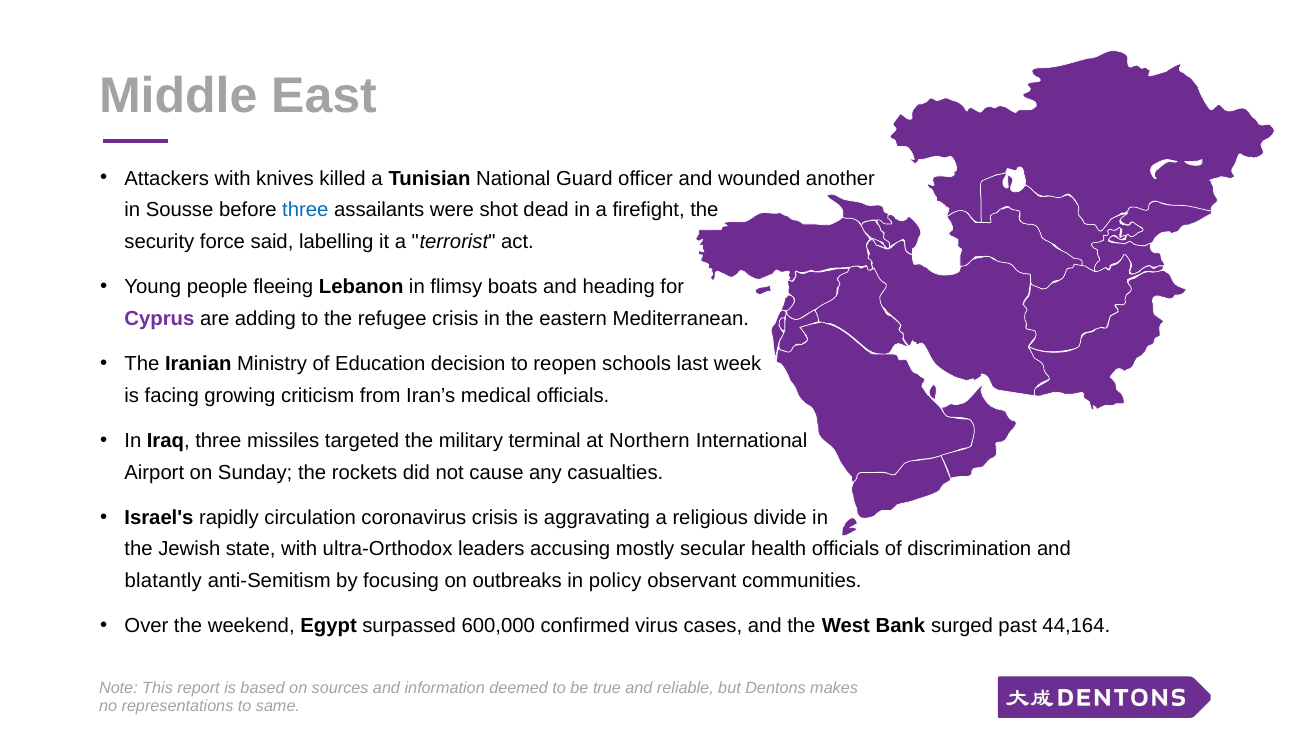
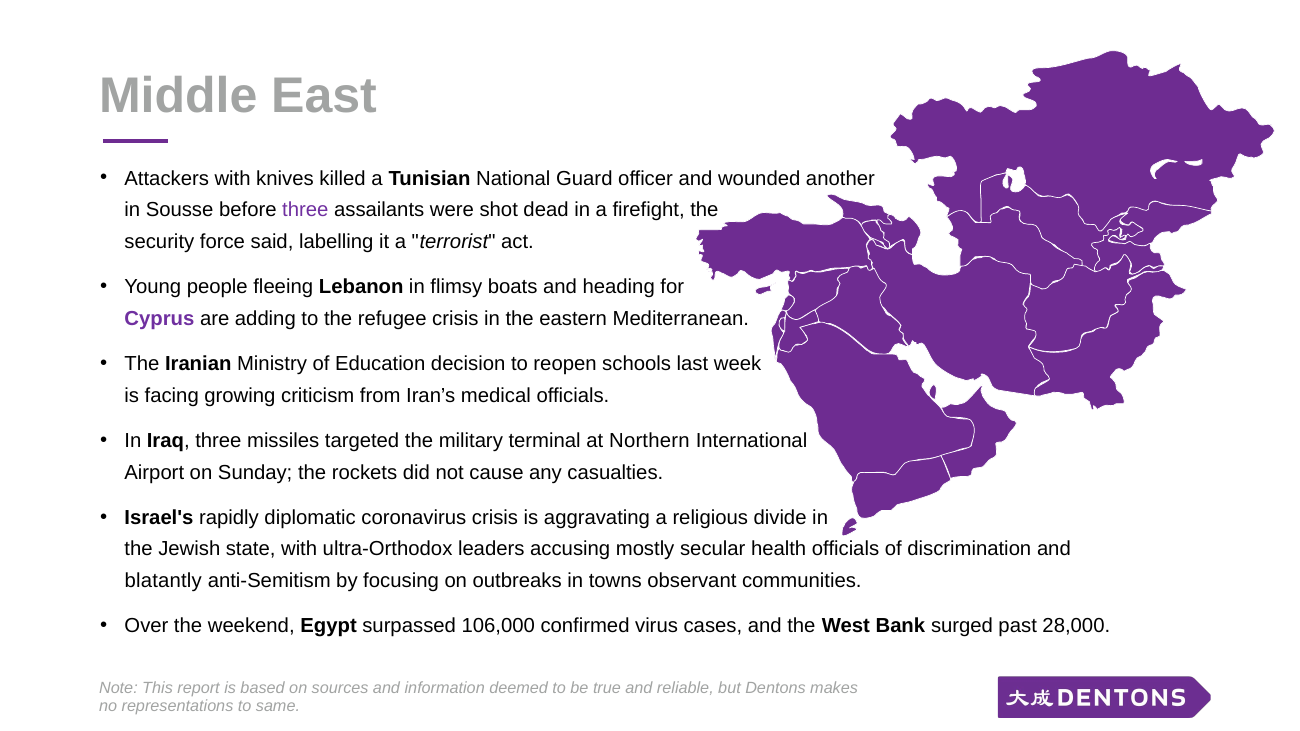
three colour: blue -> purple (305, 210)
circulation: circulation -> diplomatic (310, 518)
policy: policy -> towns (615, 581)
600,000: 600,000 -> 106,000 (498, 626)
44,164: 44,164 -> 28,000 (1076, 626)
